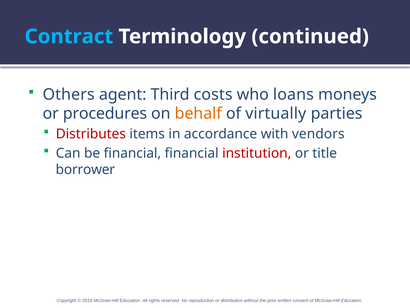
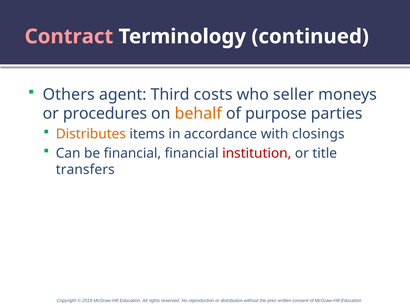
Contract colour: light blue -> pink (69, 36)
loans: loans -> seller (293, 94)
virtually: virtually -> purpose (276, 114)
Distributes colour: red -> orange (91, 134)
vendors: vendors -> closings (318, 134)
borrower: borrower -> transfers (85, 169)
